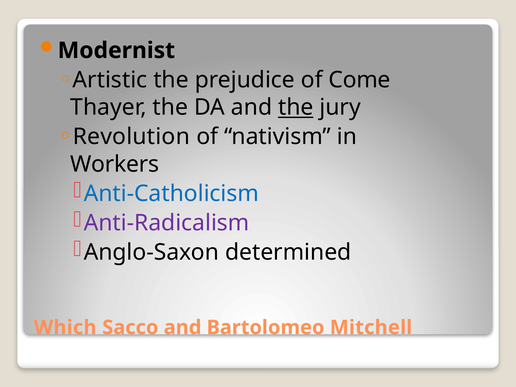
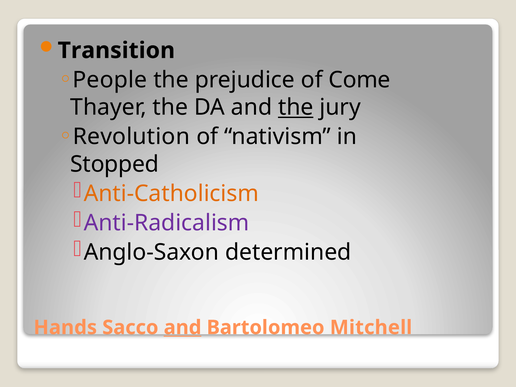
Modernist: Modernist -> Transition (116, 50)
Artistic: Artistic -> People (110, 80)
Workers: Workers -> Stopped (115, 164)
Anti-Catholicism colour: blue -> orange (171, 194)
Which: Which -> Hands (65, 327)
and underline: none -> present (183, 327)
